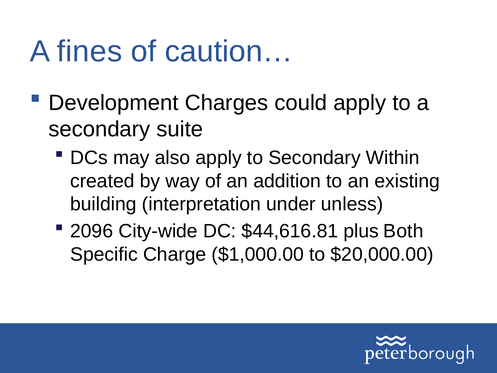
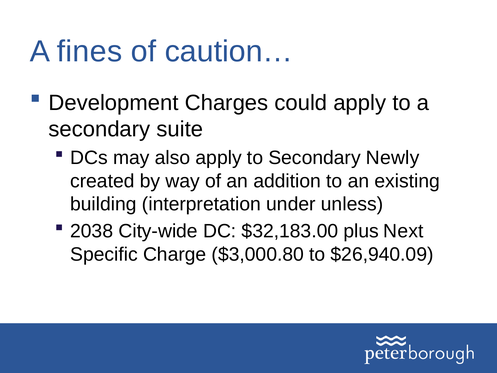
Within: Within -> Newly (393, 158)
2096: 2096 -> 2038 (92, 231)
$44,616.81: $44,616.81 -> $32,183.00 (290, 231)
Both: Both -> Next (403, 231)
$1,000.00: $1,000.00 -> $3,000.80 (258, 254)
$20,000.00: $20,000.00 -> $26,940.09 (382, 254)
